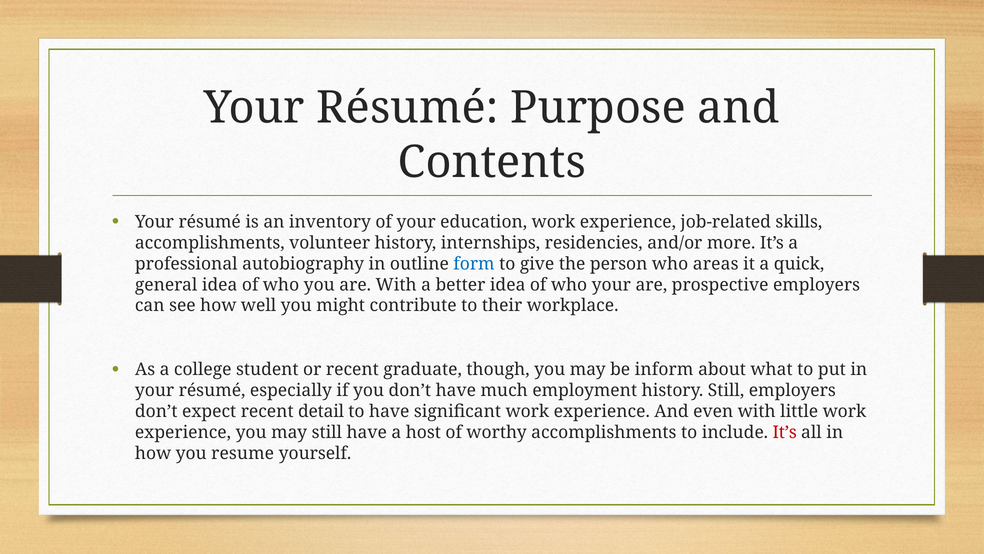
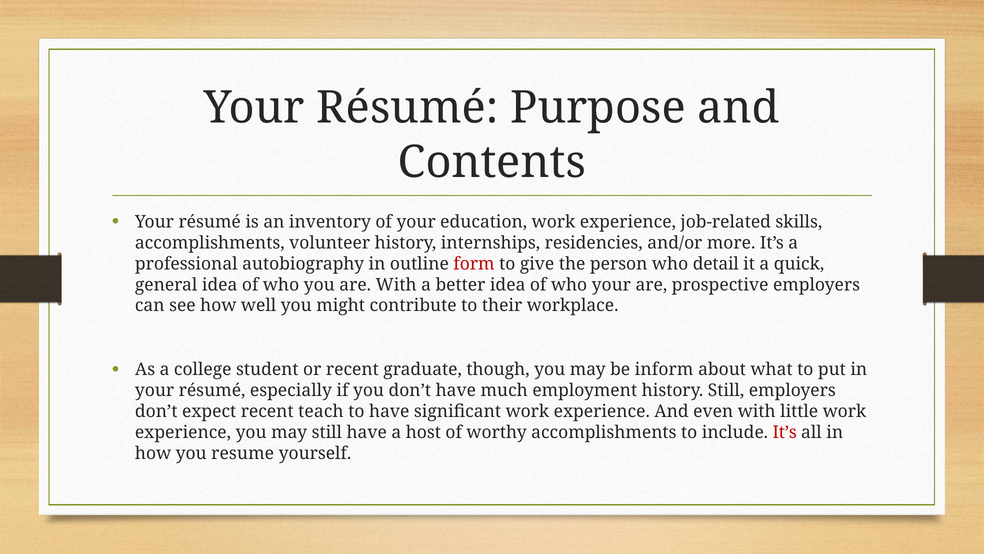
form colour: blue -> red (474, 264)
areas: areas -> detail (716, 264)
detail: detail -> teach (321, 411)
